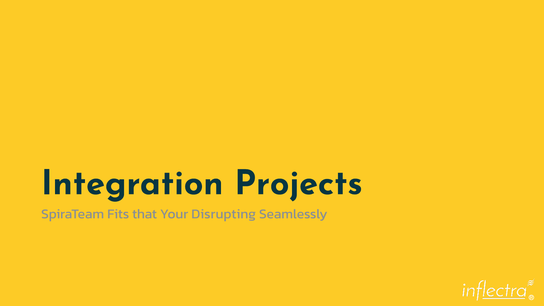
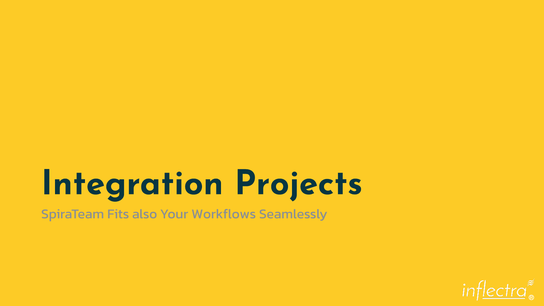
that: that -> also (145, 214)
Disrupting: Disrupting -> Workflows (224, 214)
